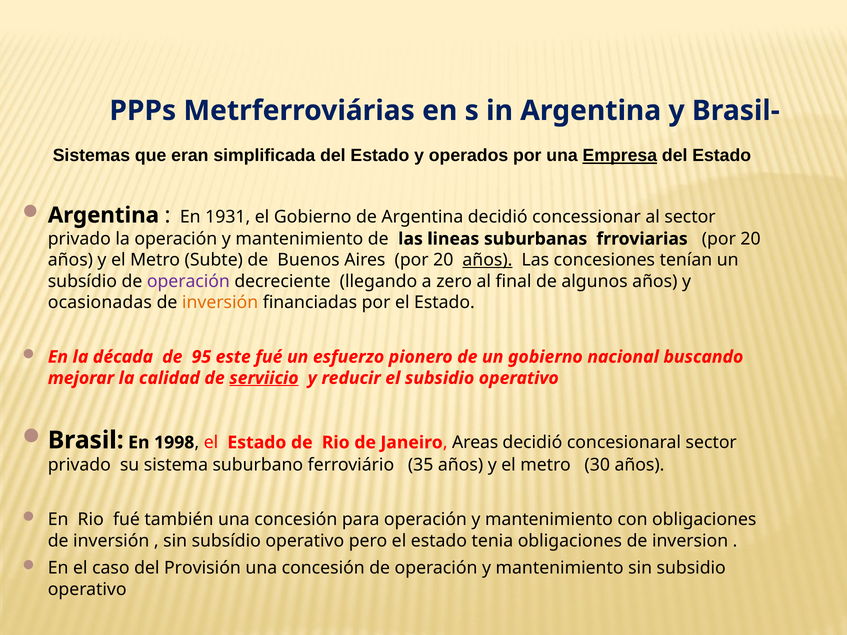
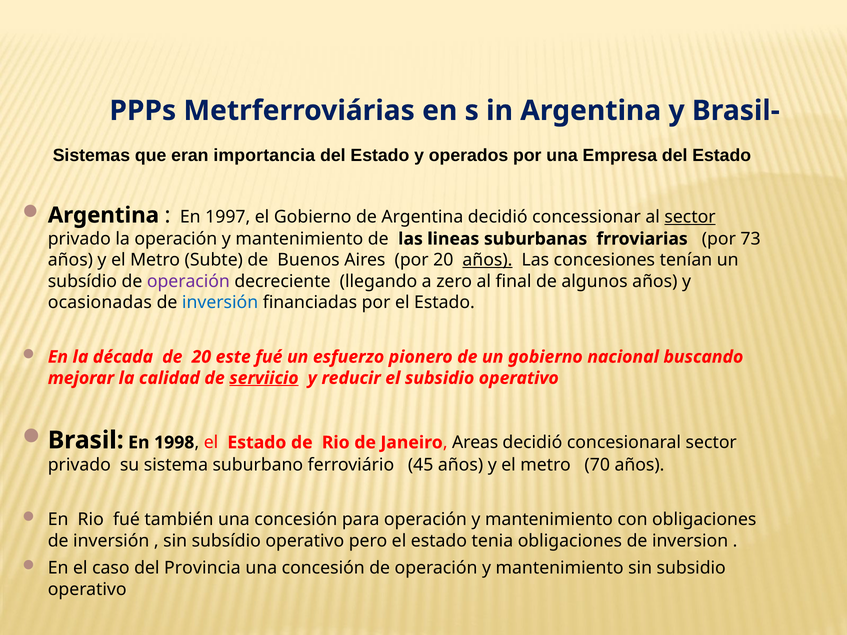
simplificada: simplificada -> importancia (264, 156)
Empresa underline: present -> none (620, 156)
1931: 1931 -> 1997 (228, 217)
sector underline: none -> present (690, 217)
frroviarias por 20: 20 -> 73 (751, 239)
inversión colour: orange -> blue (220, 302)
de 95: 95 -> 20 (201, 357)
35: 35 -> 45 (421, 465)
30: 30 -> 70 (597, 465)
Provisión: Provisión -> Provincia (202, 568)
